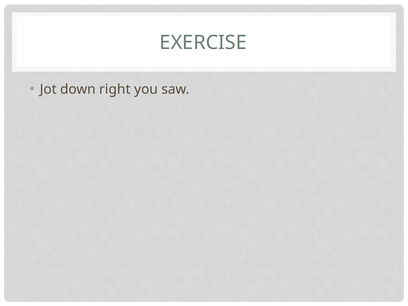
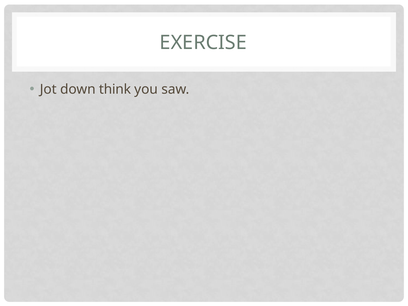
right: right -> think (115, 89)
